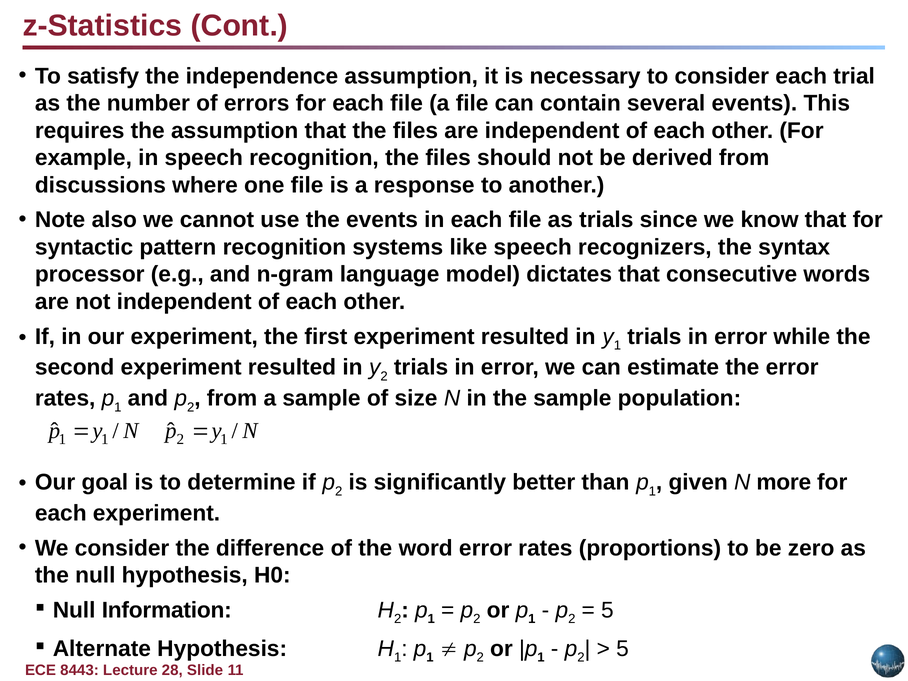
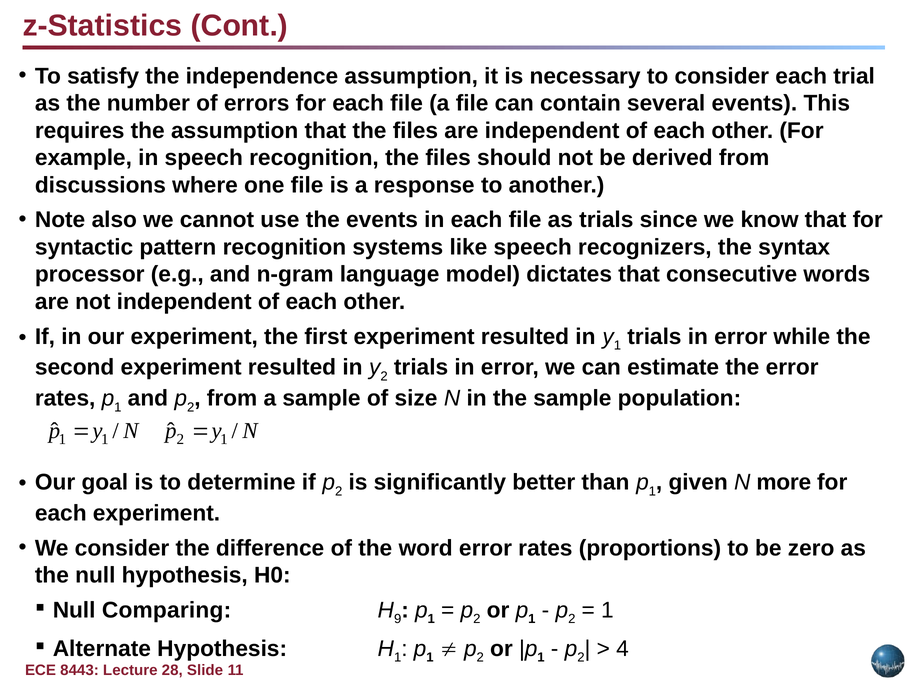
Information: Information -> Comparing (167, 610)
2: 2 -> 9 (398, 619)
5: 5 -> 1 (607, 610)
5: 5 -> 4 (622, 649)
